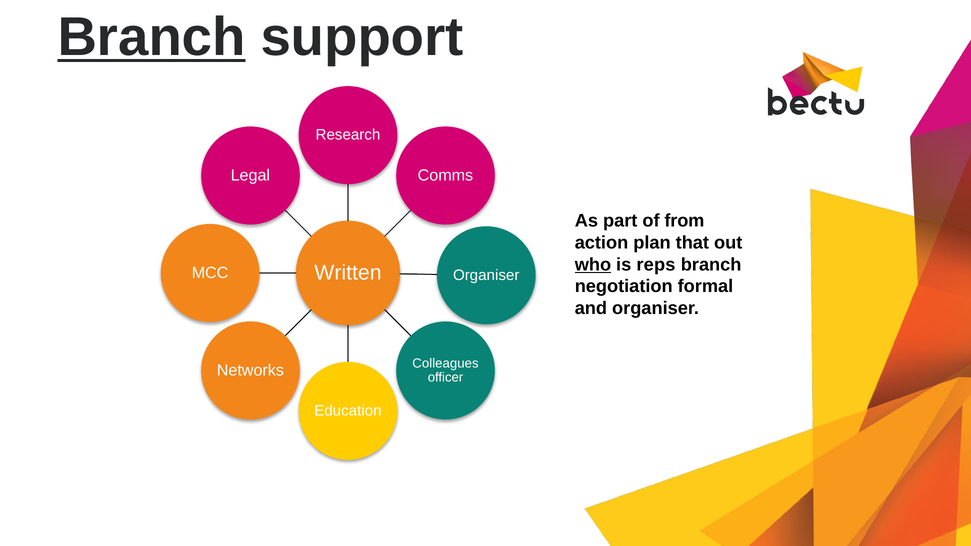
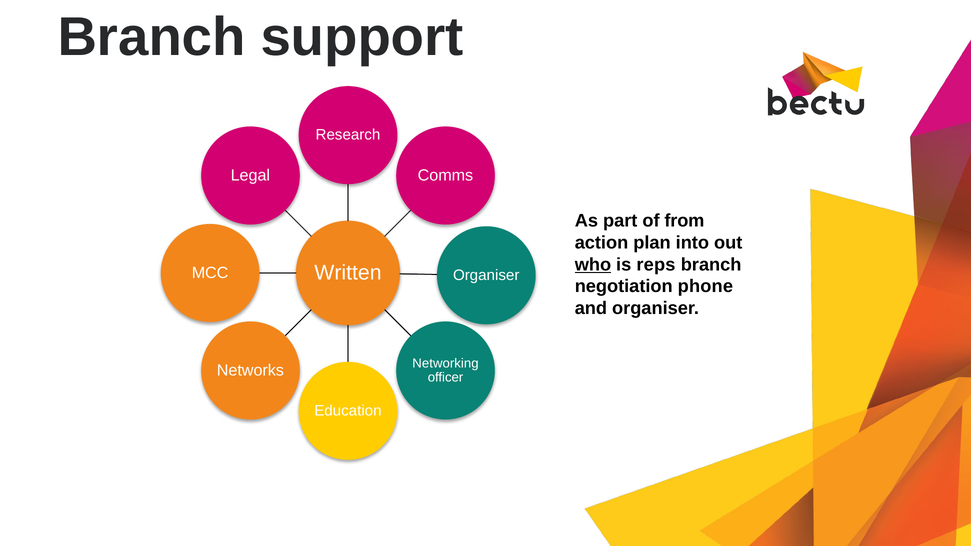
Branch underline: present -> none (151, 37)
that: that -> into (692, 243)
formal: formal -> phone (705, 286)
Colleagues: Colleagues -> Networking (446, 363)
